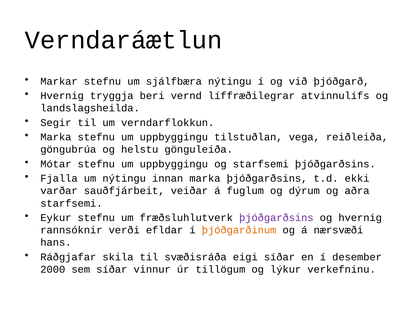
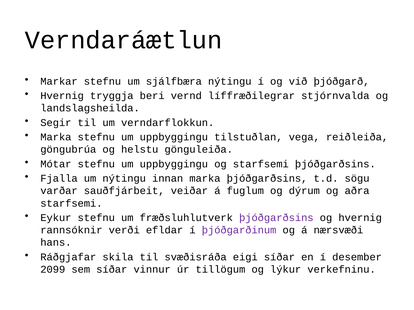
atvinnulífs: atvinnulífs -> stjórnvalda (335, 96)
ekki: ekki -> sögu (357, 179)
þjóðgarðinum colour: orange -> purple (239, 230)
2000: 2000 -> 2099 (53, 270)
